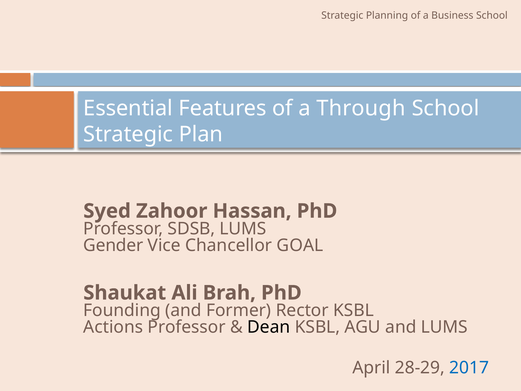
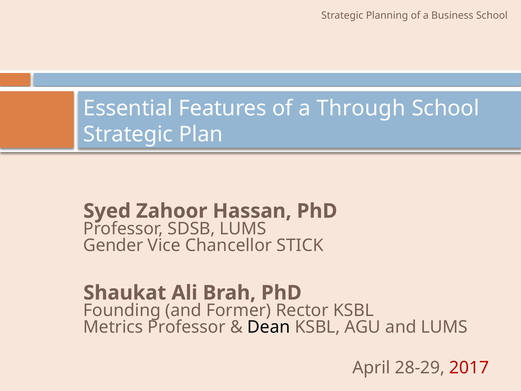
GOAL: GOAL -> STICK (300, 245)
Actions: Actions -> Metrics (113, 327)
2017 colour: blue -> red (469, 368)
